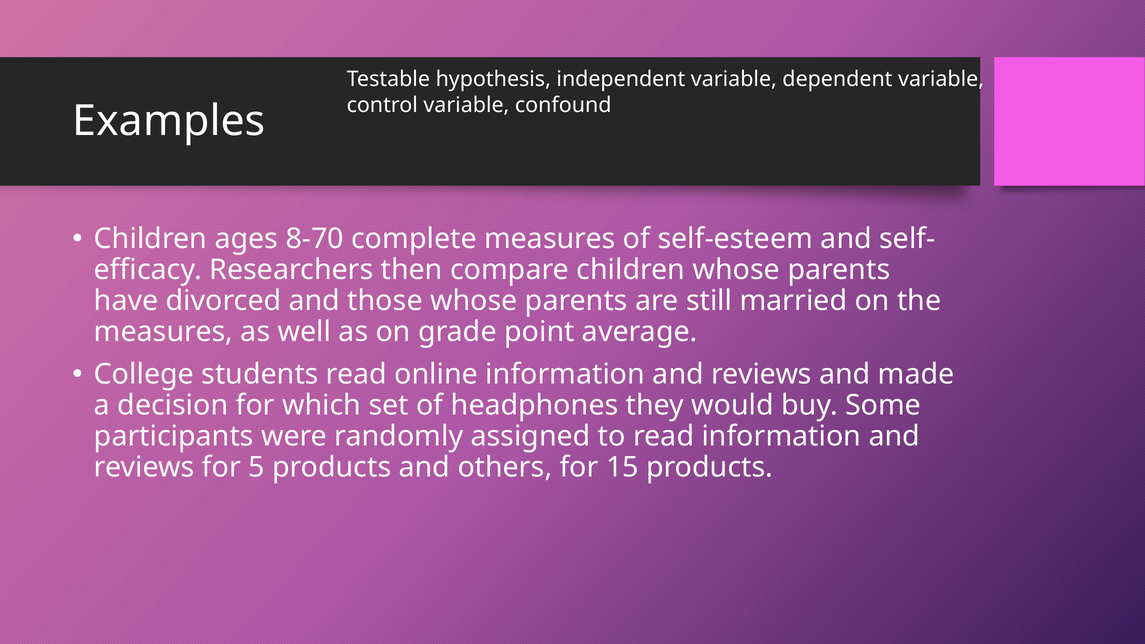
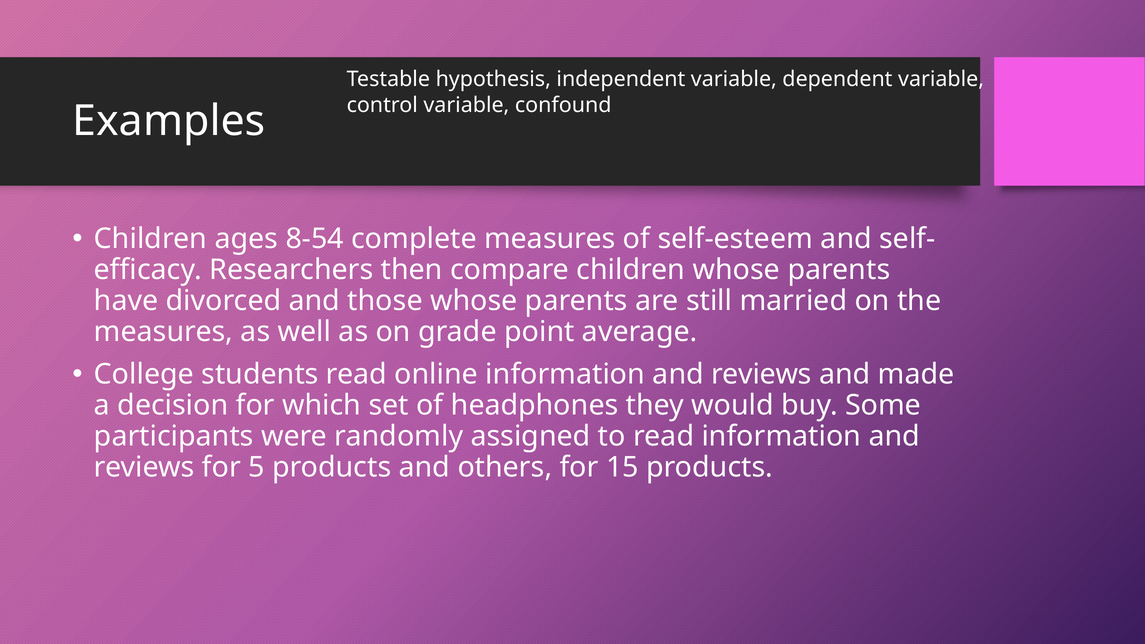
8-70: 8-70 -> 8-54 (315, 239)
